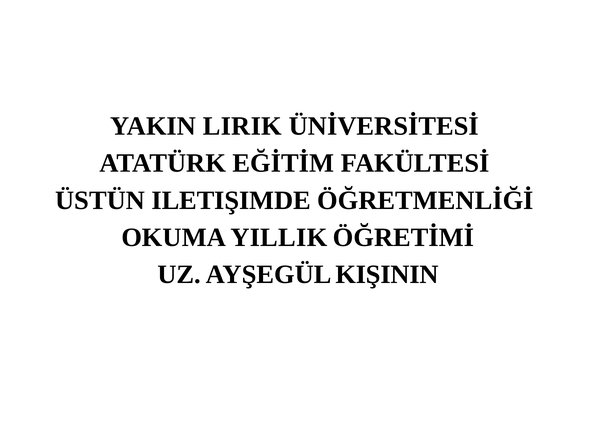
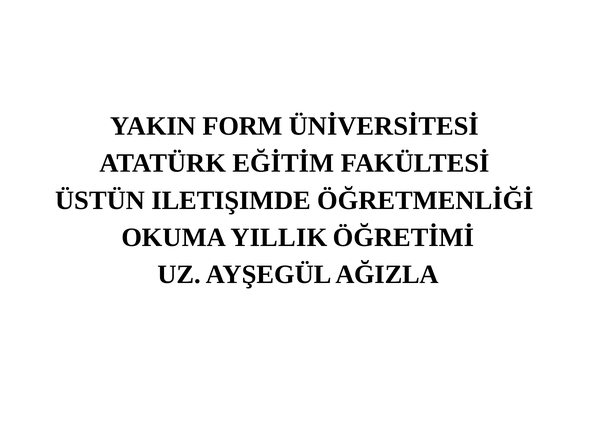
LIRIK: LIRIK -> FORM (243, 126)
KIŞININ: KIŞININ -> AĞIZLA (387, 275)
